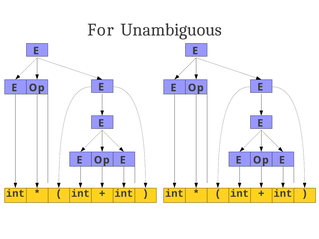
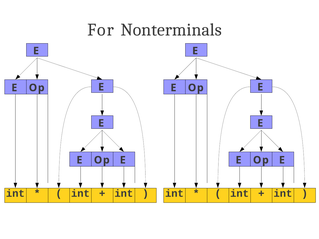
Unambiguous: Unambiguous -> Nonterminals (171, 30)
